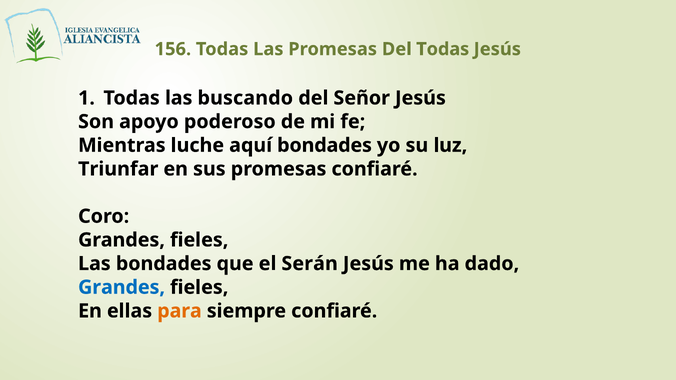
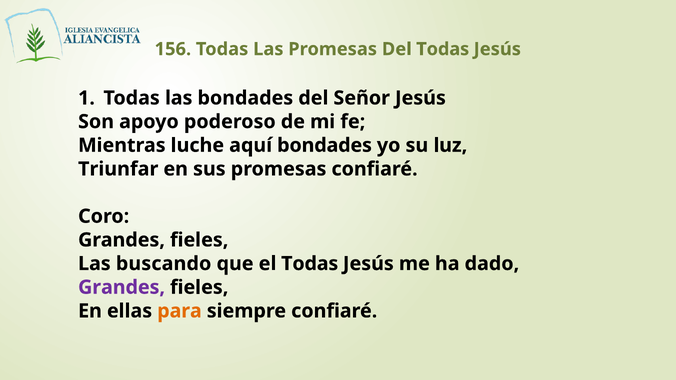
las buscando: buscando -> bondades (245, 98)
Las bondades: bondades -> buscando (164, 264)
el Serán: Serán -> Todas (310, 264)
Grandes colour: blue -> purple (122, 287)
